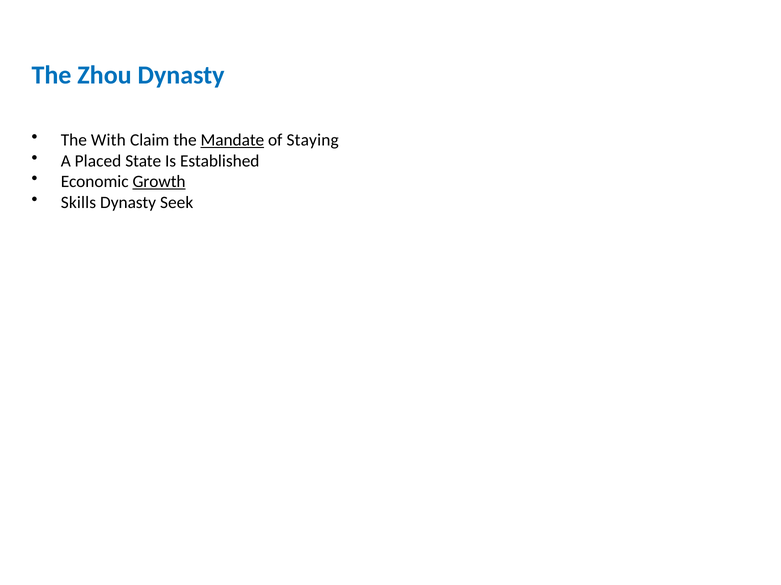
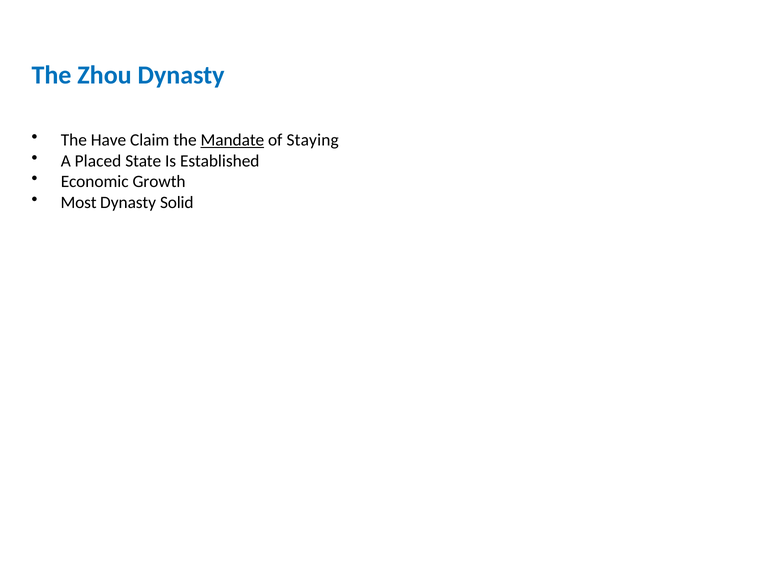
With: With -> Have (109, 140)
Growth underline: present -> none (159, 182)
Skills: Skills -> Most (79, 203)
Seek: Seek -> Solid (177, 203)
